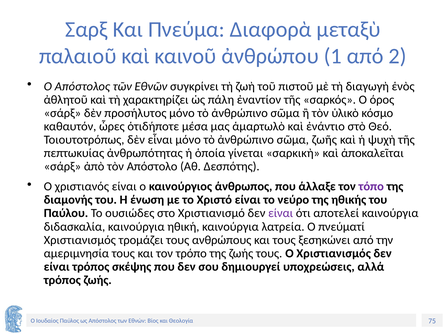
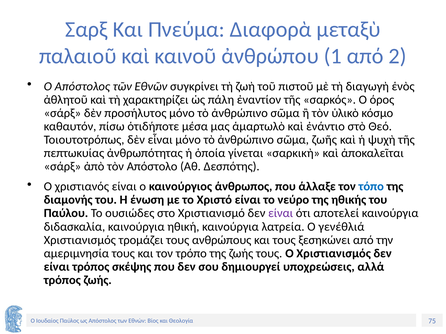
ὧρες: ὧρες -> πίσω (112, 127)
τόπο colour: purple -> blue (371, 187)
πνεύματί: πνεύματί -> γενέθλιά (341, 227)
